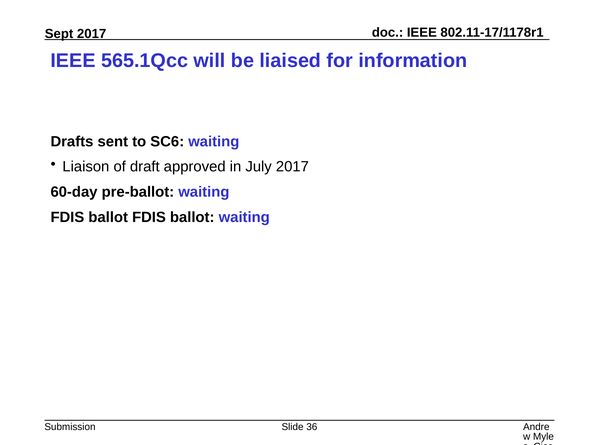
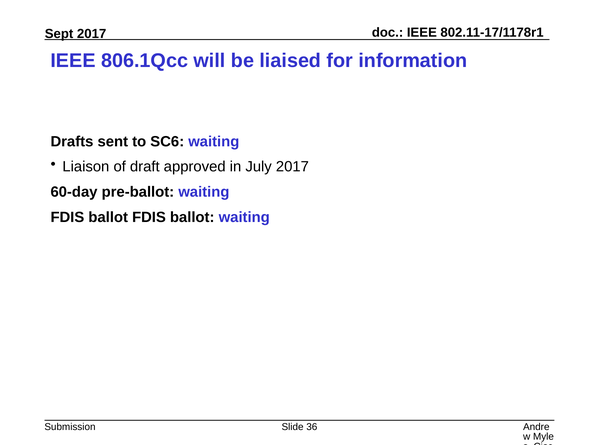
565.1Qcc: 565.1Qcc -> 806.1Qcc (145, 61)
